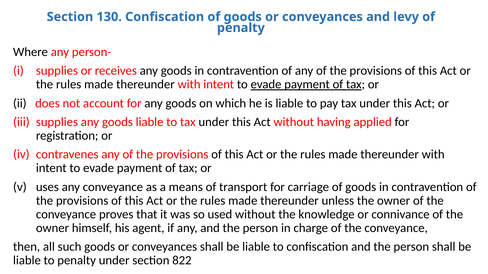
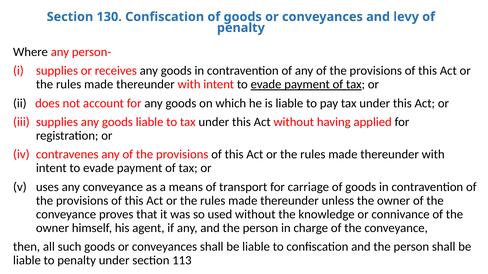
822: 822 -> 113 (182, 261)
